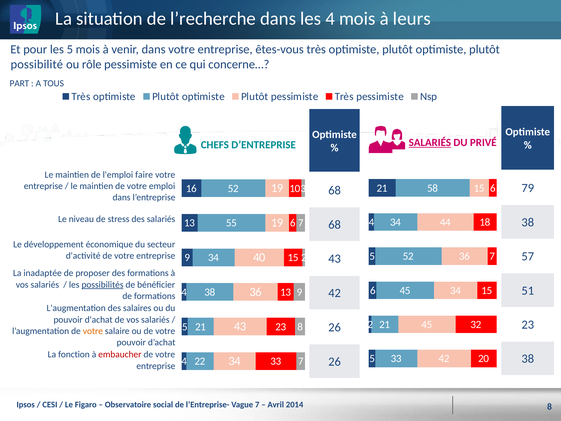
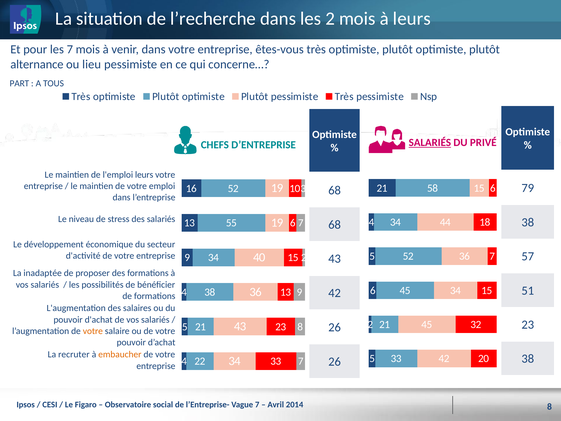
les 4: 4 -> 2 (330, 19)
les 5: 5 -> 7 (70, 49)
possibilité: possibilité -> alternance (37, 64)
rôle: rôle -> lieu (92, 64)
l'emploi faire: faire -> leurs (144, 175)
possibilités underline: present -> none (103, 284)
fonction: fonction -> recruter (74, 354)
embaucher colour: red -> orange (120, 354)
